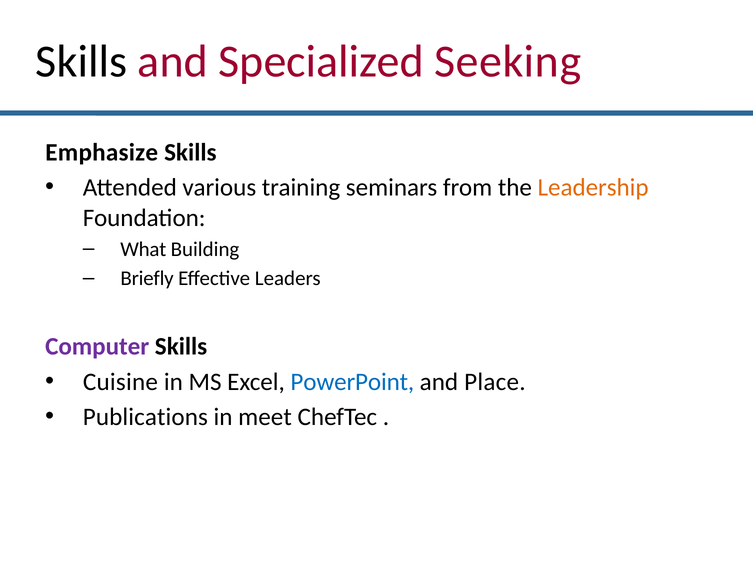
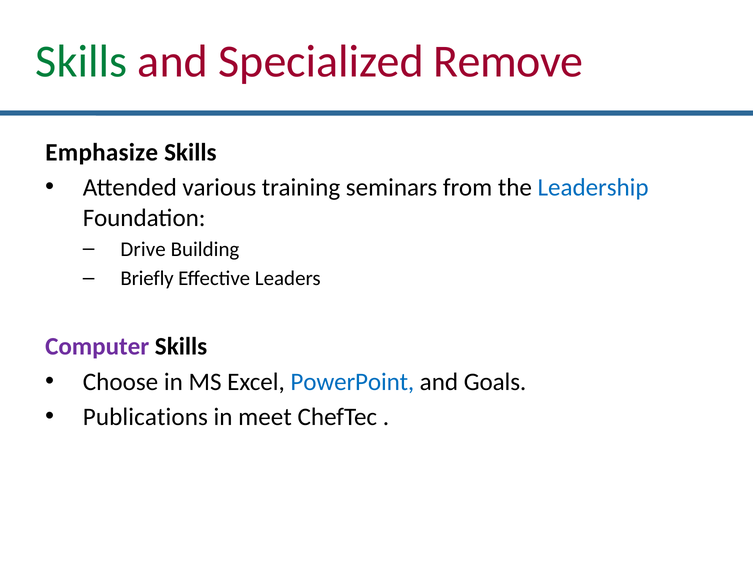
Skills colour: black -> green (81, 62)
Seeking: Seeking -> Remove (508, 62)
Leadership colour: orange -> blue (593, 187)
What: What -> Drive (143, 249)
Cuisine: Cuisine -> Choose (121, 382)
Place: Place -> Goals (495, 382)
